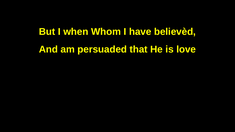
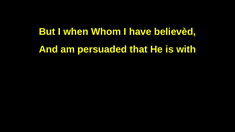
love: love -> with (186, 49)
